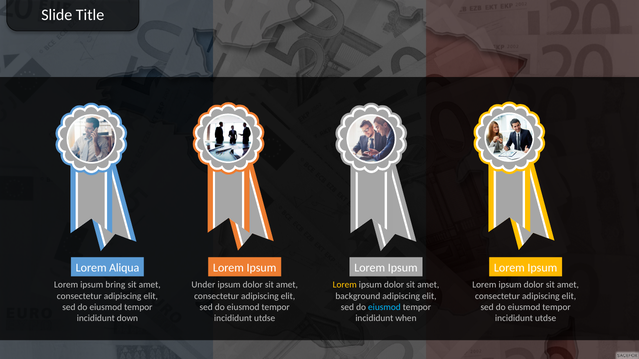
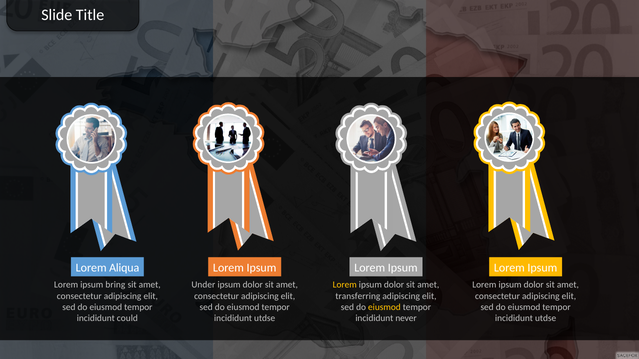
background: background -> transferring (358, 296)
eiusmod colour: light blue -> yellow (384, 308)
down: down -> could (127, 319)
when: when -> never (406, 319)
